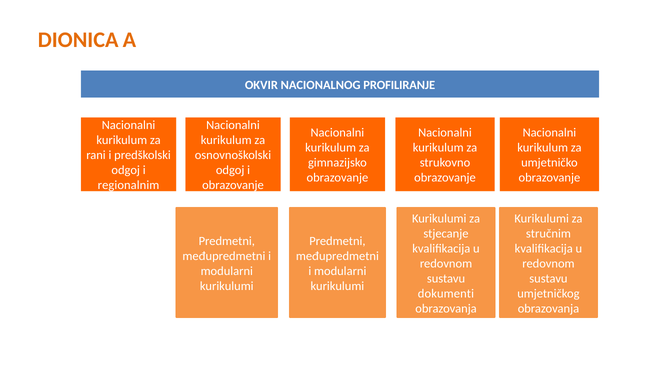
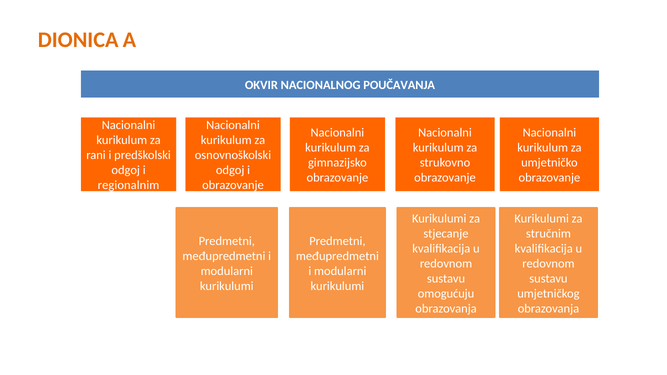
PROFILIRANJE: PROFILIRANJE -> POUČAVANJA (399, 85)
dokumenti: dokumenti -> omogućuju (446, 294)
